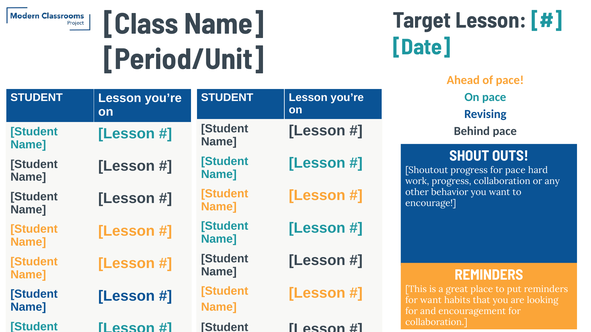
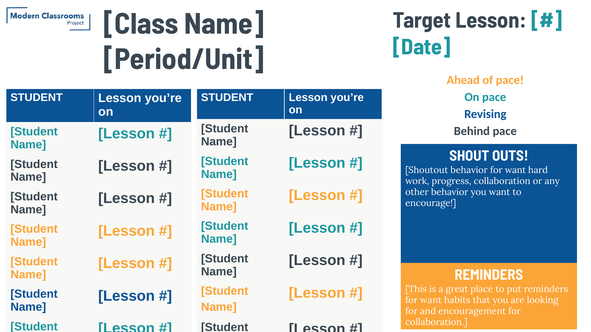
Shoutout progress: progress -> behavior (469, 170)
pace: pace -> want (515, 170)
